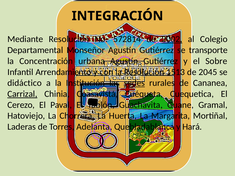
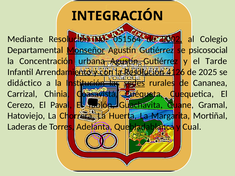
572814: 572814 -> 051564 (127, 39)
Monseñor underline: none -> present (86, 50)
transporte: transporte -> psicosocial (208, 50)
Sobre: Sobre -> Tarde (216, 61)
1513: 1513 -> 4126 (176, 72)
2045: 2045 -> 2025 (208, 72)
Carrizal underline: present -> none (22, 94)
Hará: Hará -> Cual (192, 127)
